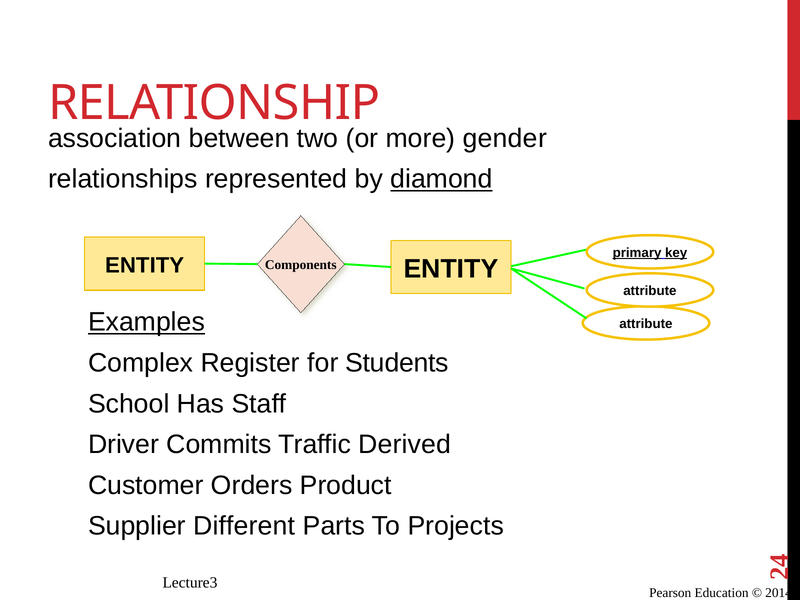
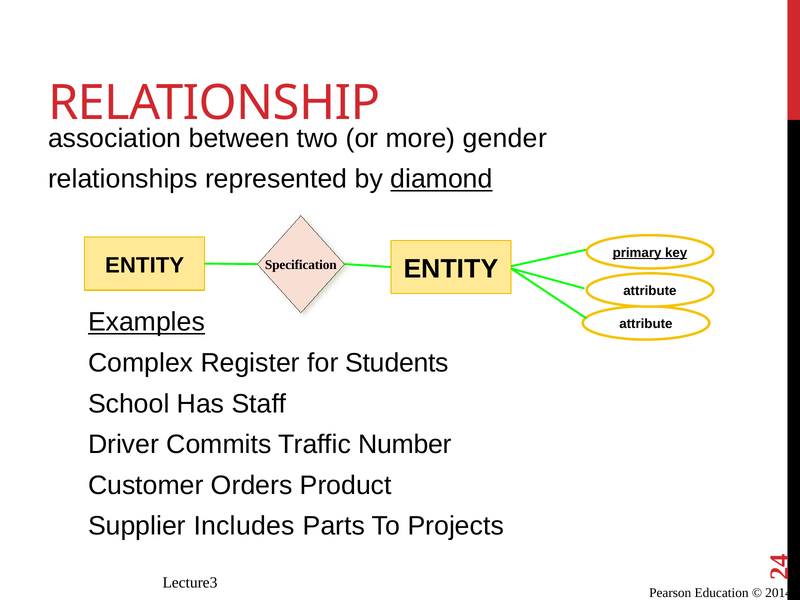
Components: Components -> Specification (301, 265)
Derived: Derived -> Number (405, 445)
Different: Different -> Includes (244, 526)
